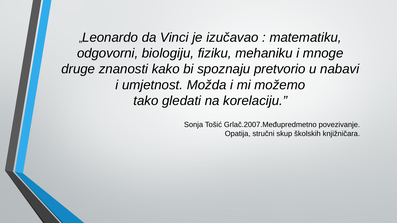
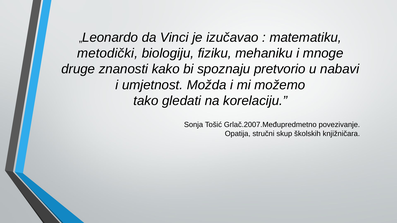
odgovorni: odgovorni -> metodički (108, 53)
